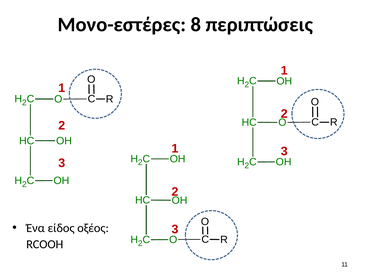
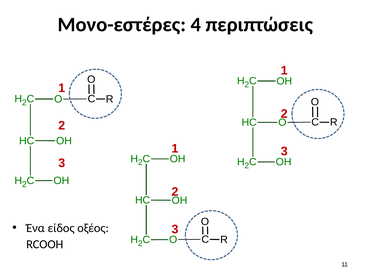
8: 8 -> 4 (196, 25)
